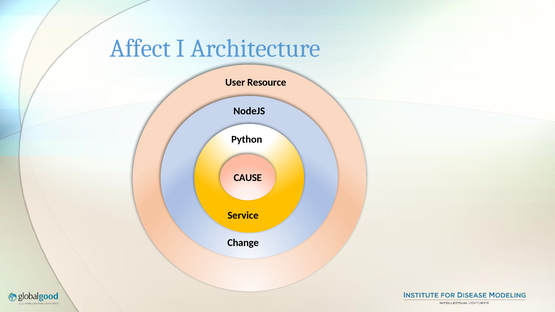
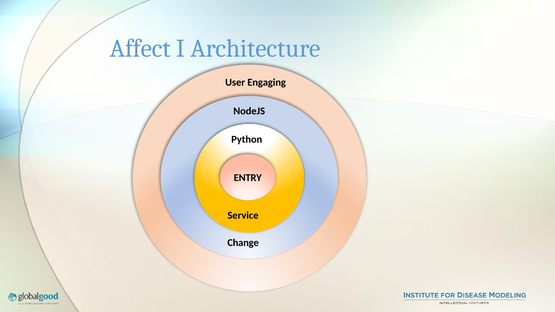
Resource: Resource -> Engaging (267, 82)
CAUSE: CAUSE -> ENTRY (248, 178)
